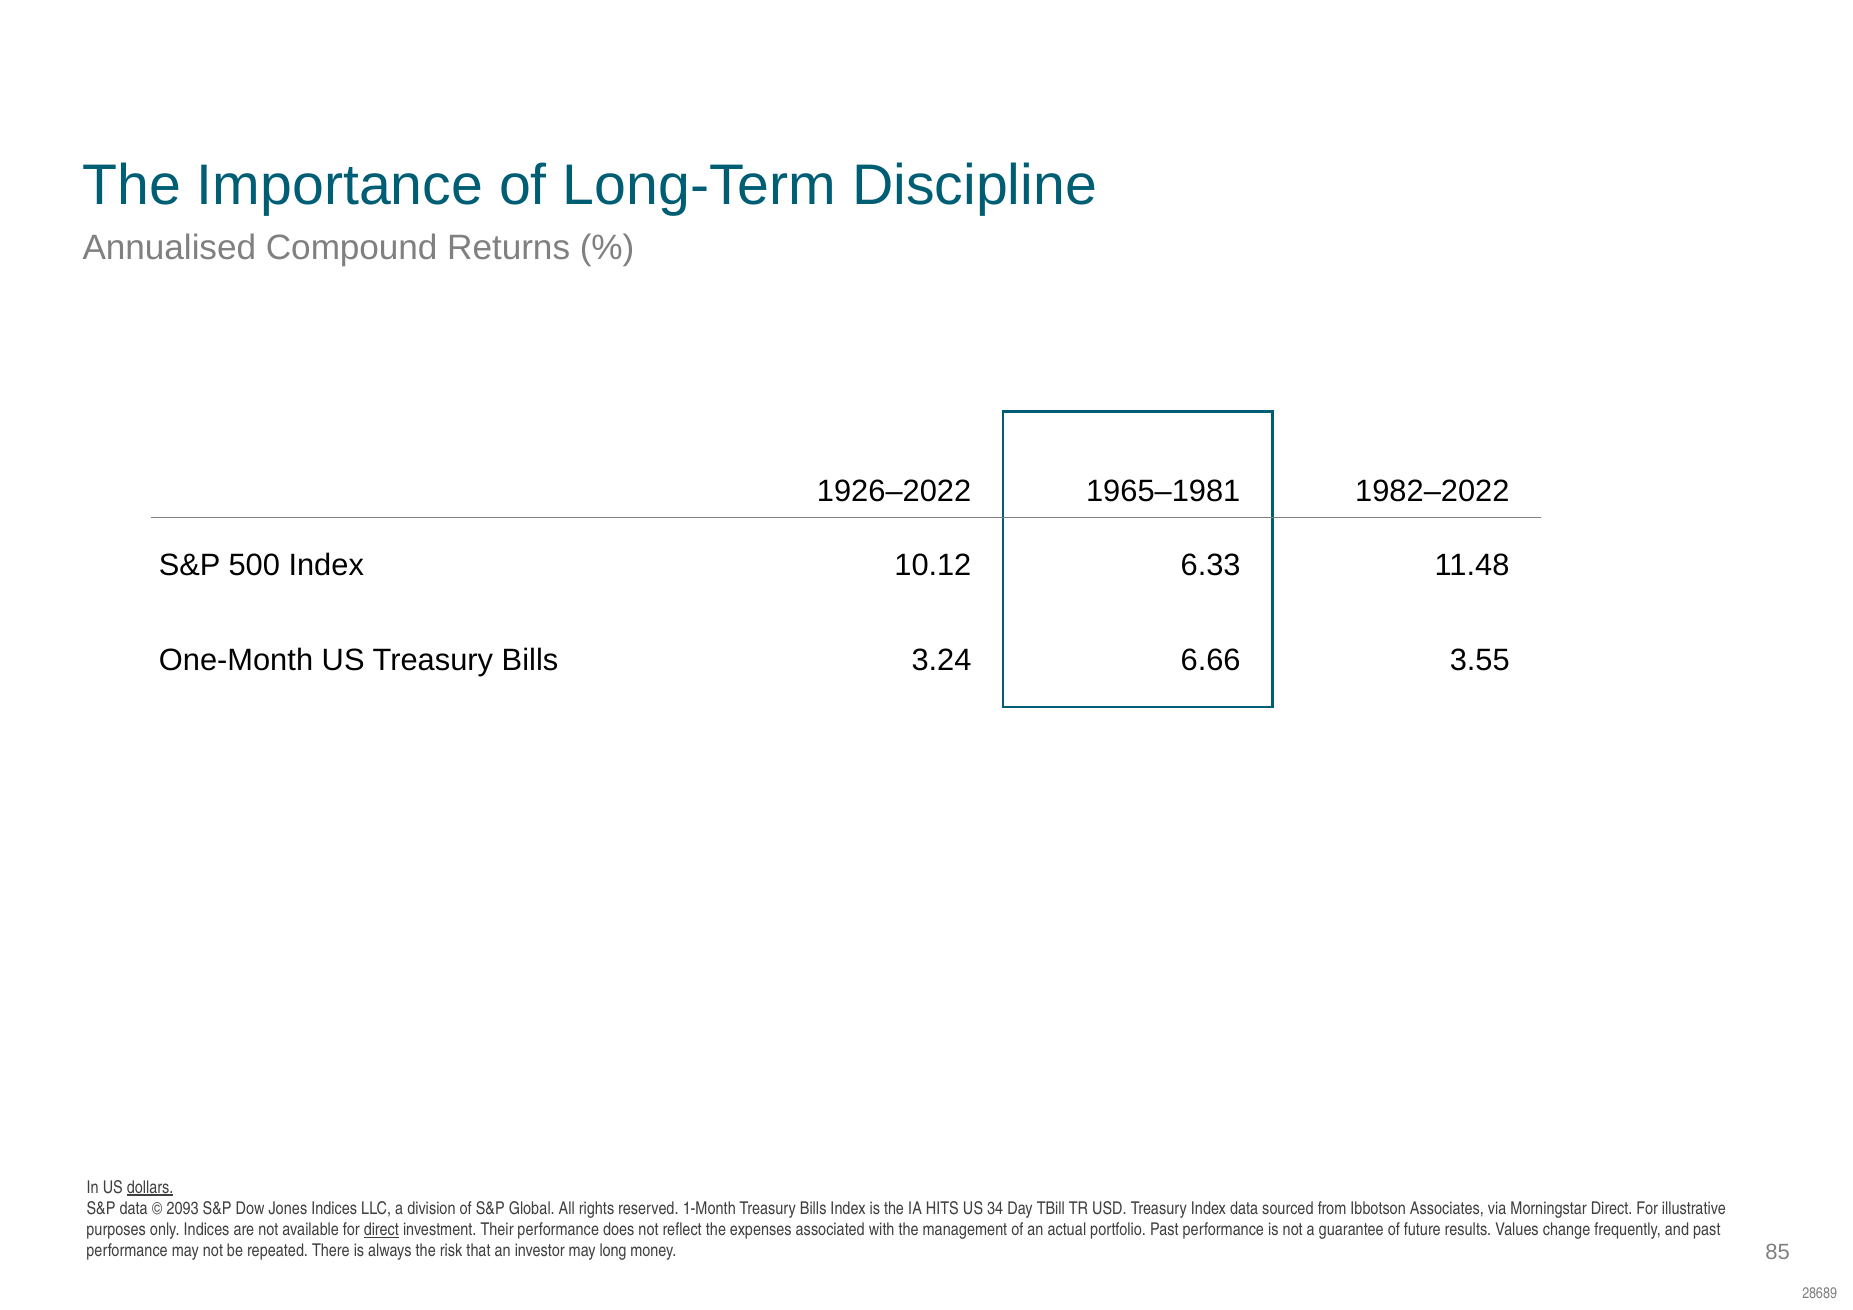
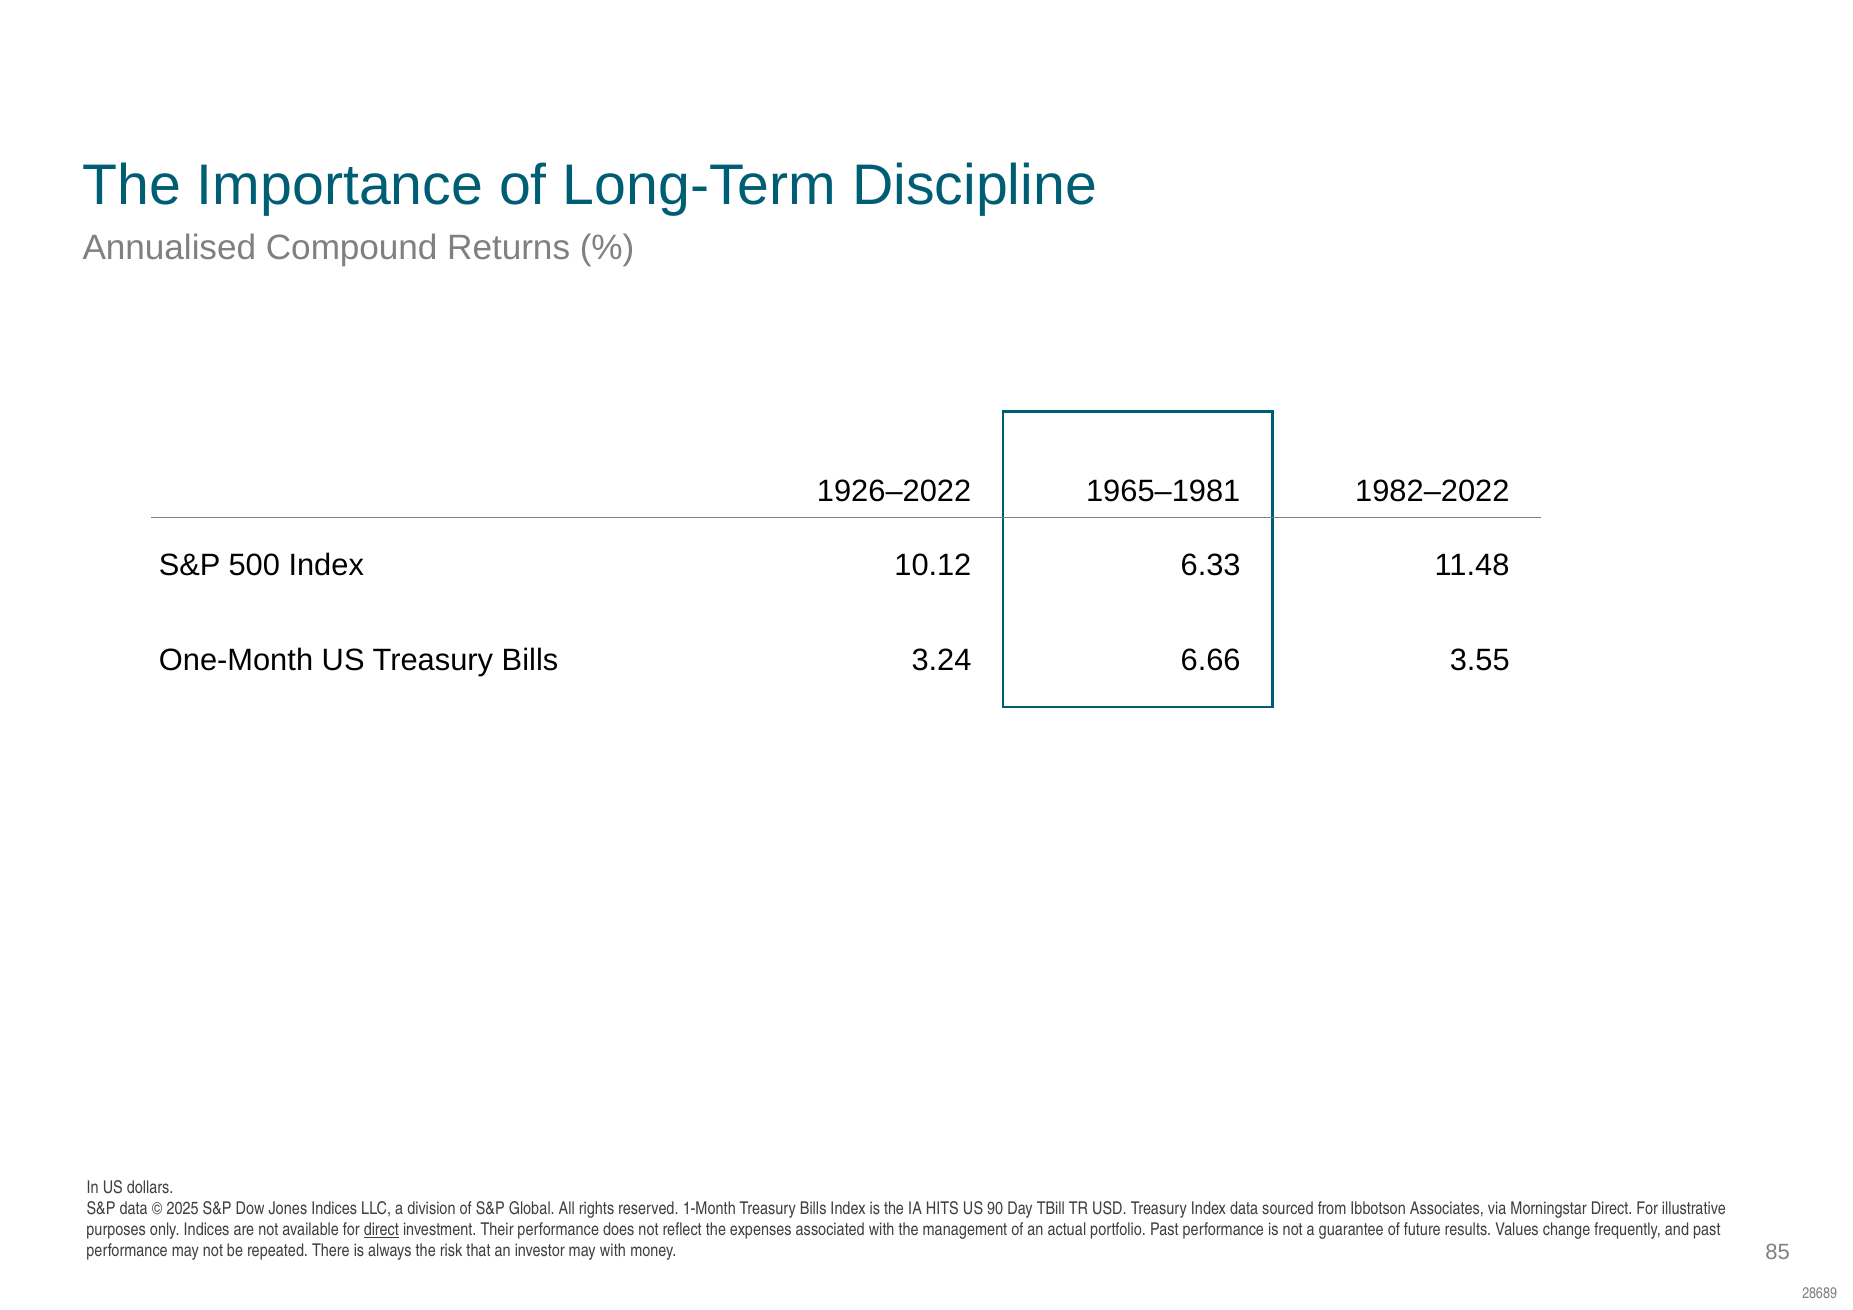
dollars underline: present -> none (150, 1187)
2093: 2093 -> 2025 (183, 1208)
34: 34 -> 90 (995, 1208)
may long: long -> with (613, 1250)
